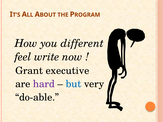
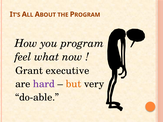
different: different -> program (82, 43)
write: write -> what (47, 57)
but colour: blue -> orange (74, 84)
